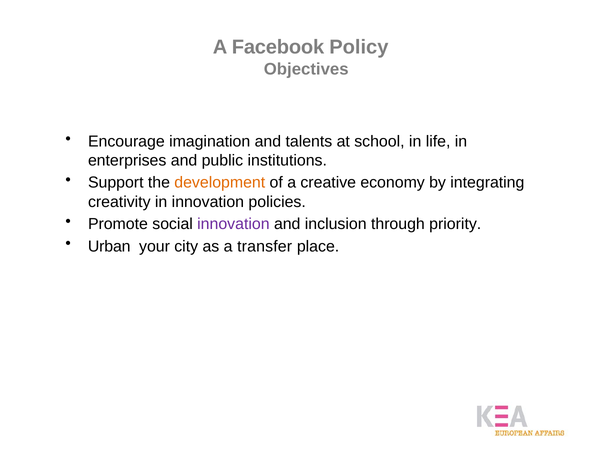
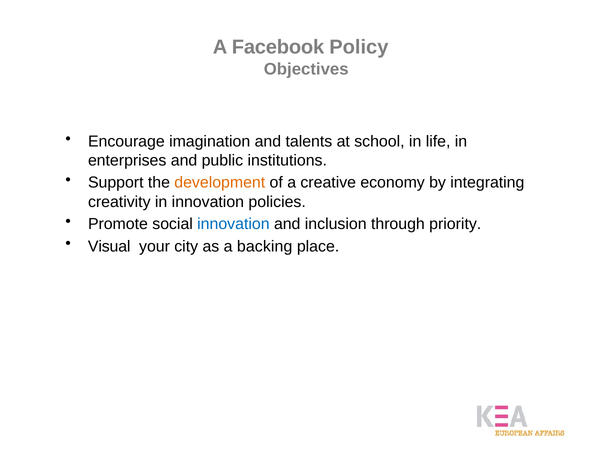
innovation colour: purple -> blue (233, 224)
Urban: Urban -> Visual (109, 246)
transfer: transfer -> backing (265, 246)
